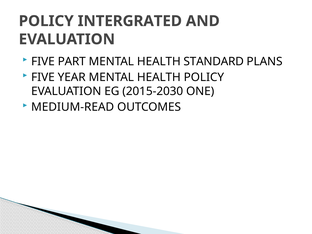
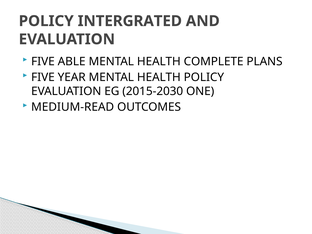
PART: PART -> ABLE (72, 61)
STANDARD: STANDARD -> COMPLETE (214, 61)
